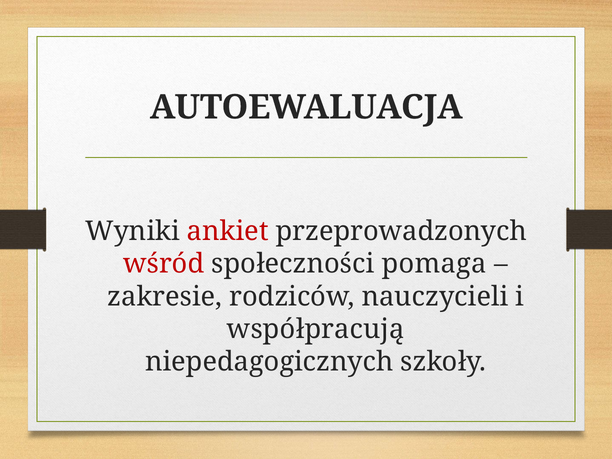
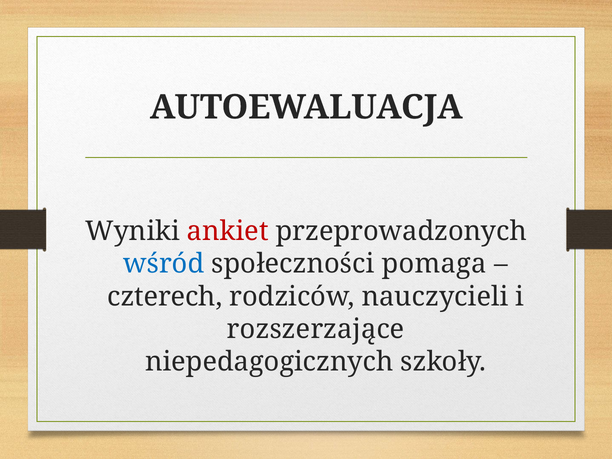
wśród colour: red -> blue (164, 264)
zakresie: zakresie -> czterech (165, 297)
współpracują: współpracują -> rozszerzające (316, 329)
